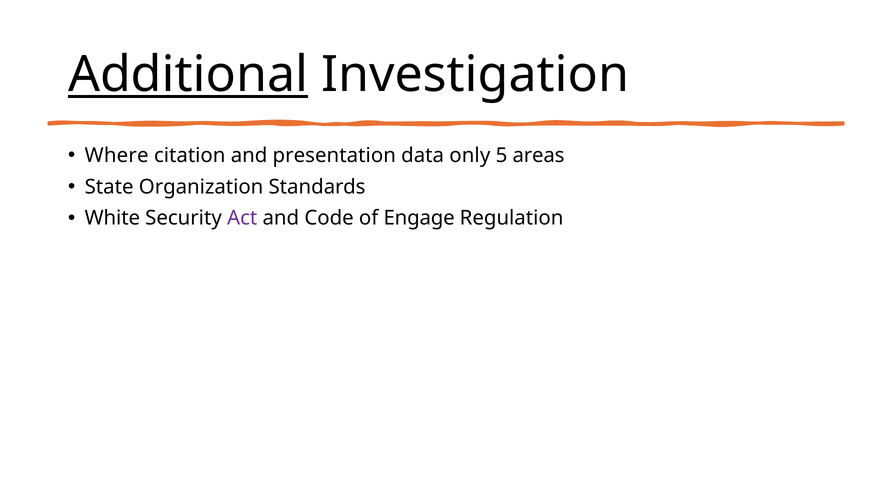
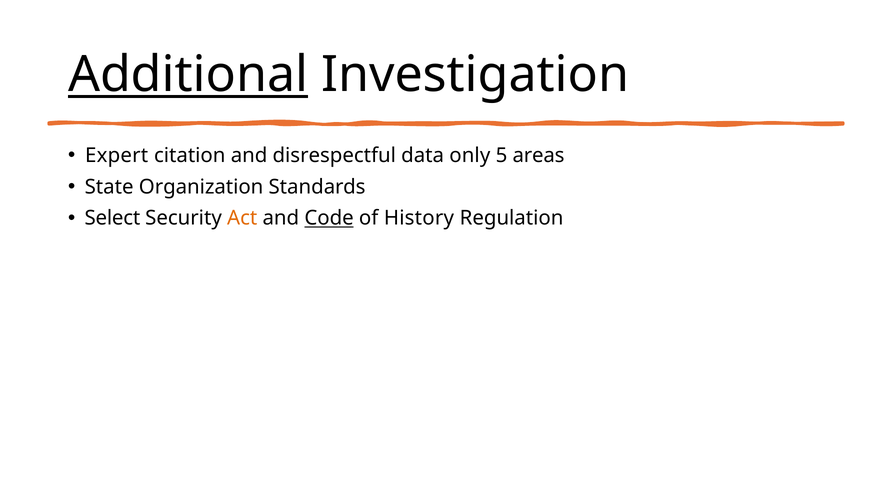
Where: Where -> Expert (117, 155)
presentation: presentation -> disrespectful (334, 155)
White: White -> Select (112, 218)
Act colour: purple -> orange (242, 218)
Code underline: none -> present (329, 218)
Engage: Engage -> History (419, 218)
